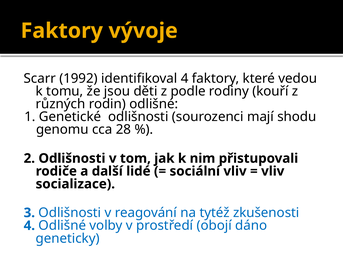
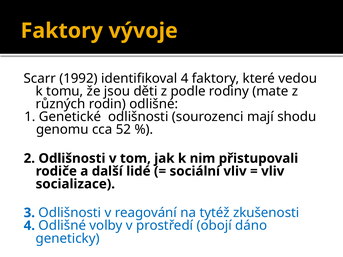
kouří: kouří -> mate (270, 91)
28: 28 -> 52 (123, 130)
